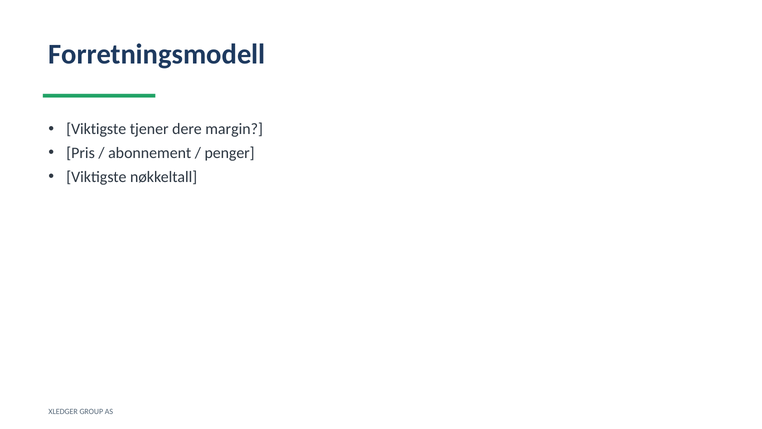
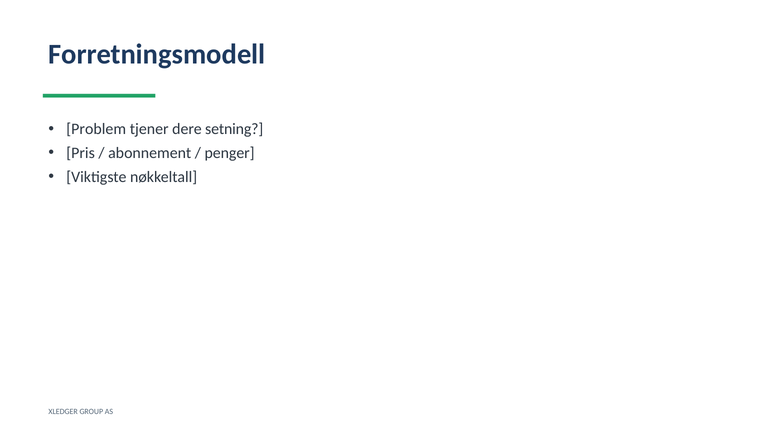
Viktigste: Viktigste -> Problem (96, 129)
margin: margin -> setning (234, 129)
